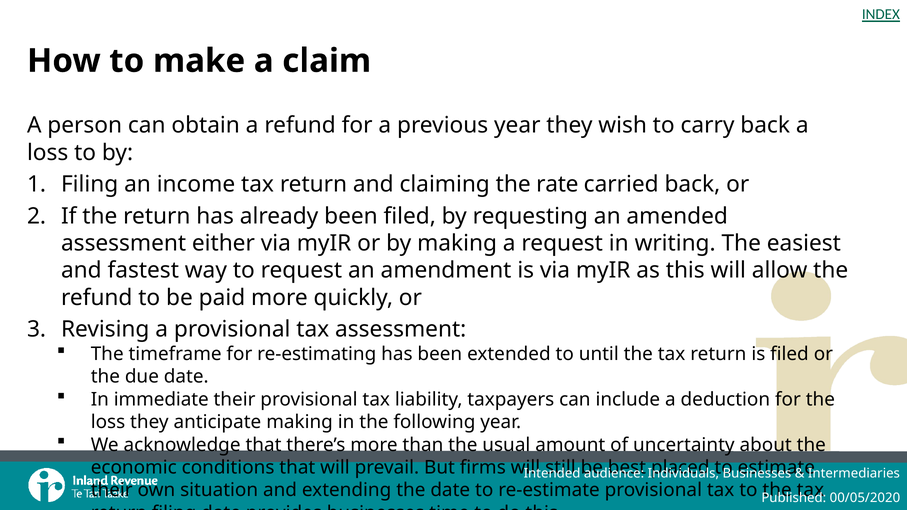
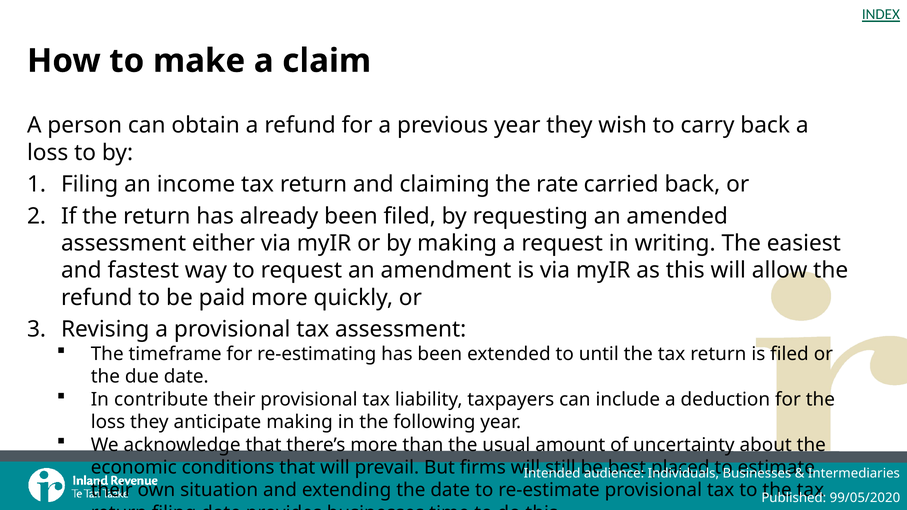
immediate: immediate -> contribute (161, 400)
00/05/2020: 00/05/2020 -> 99/05/2020 (865, 498)
